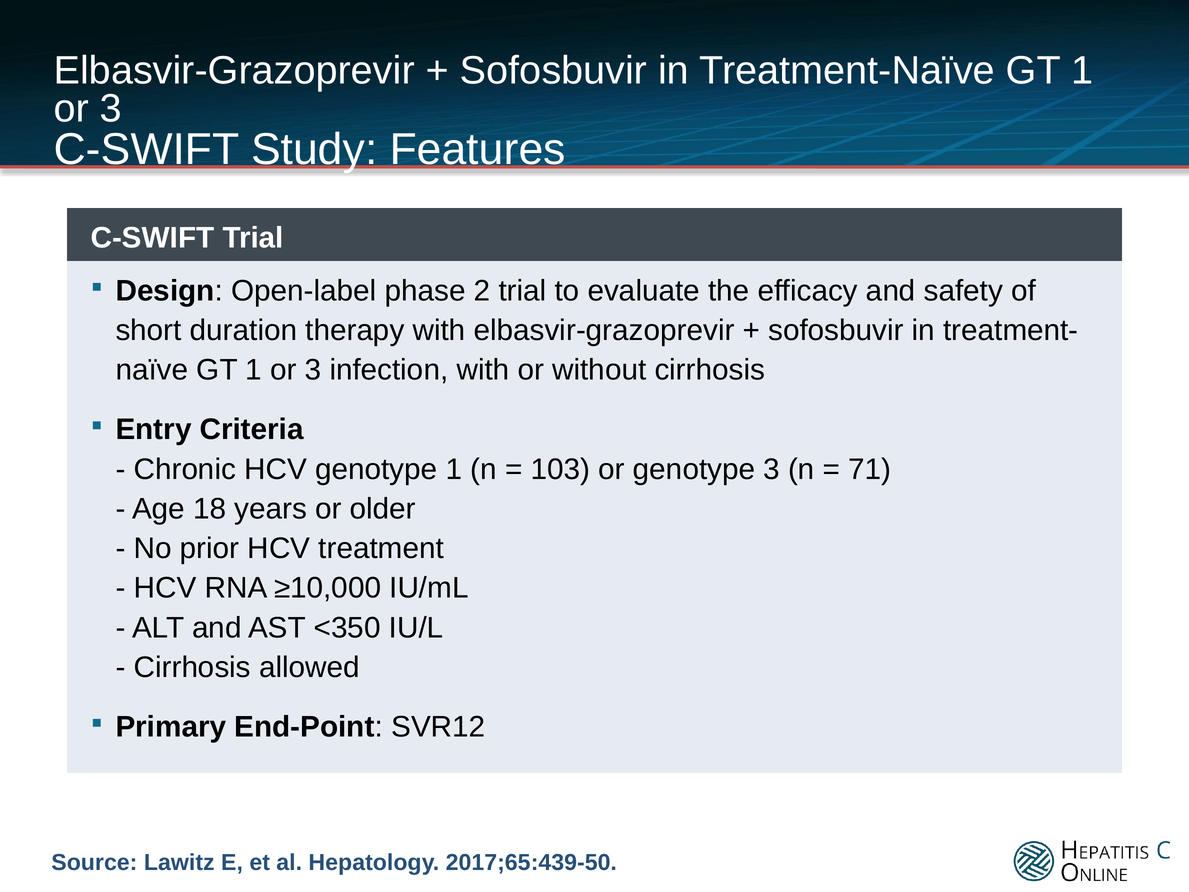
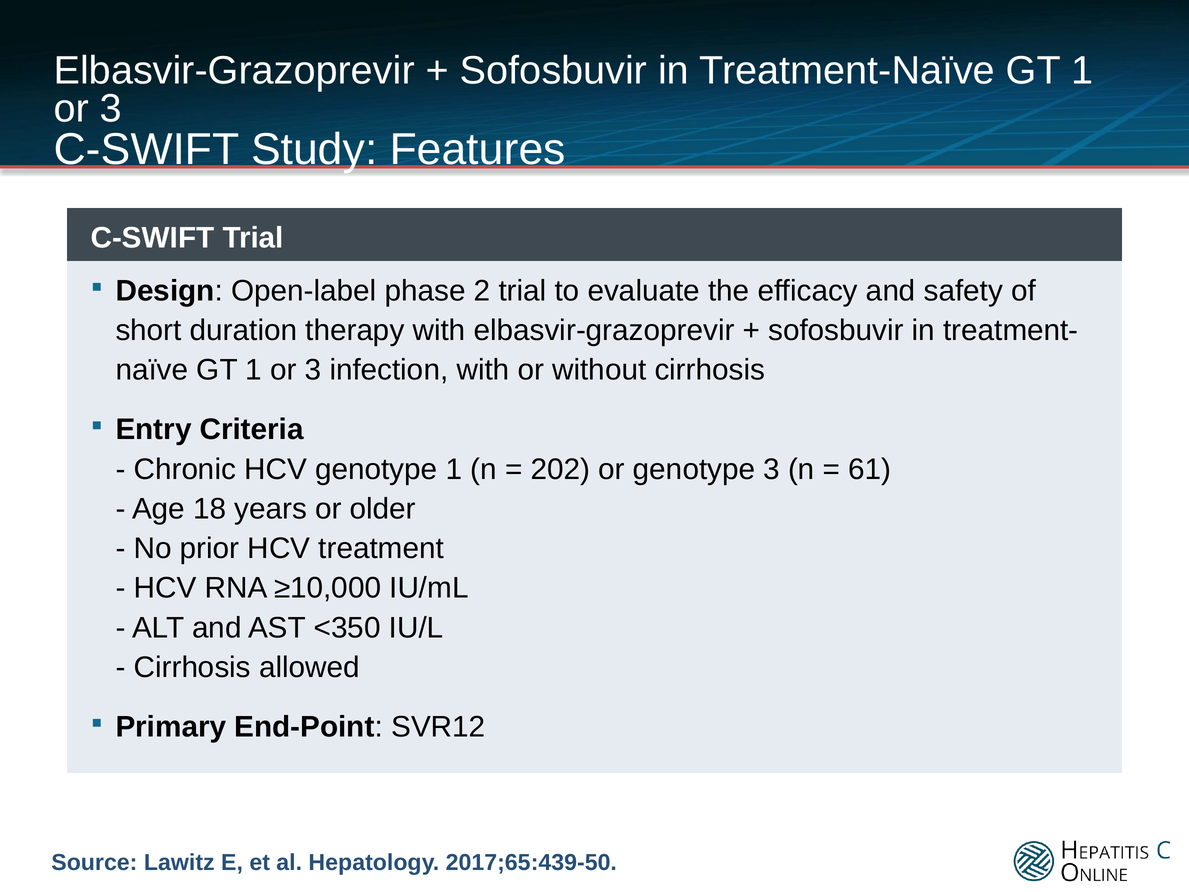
103: 103 -> 202 (560, 469)
71: 71 -> 61 (870, 469)
